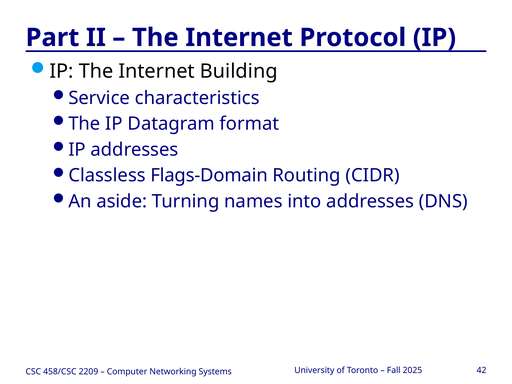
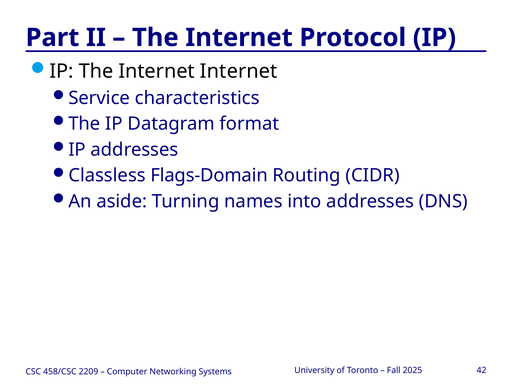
Internet Building: Building -> Internet (239, 71)
